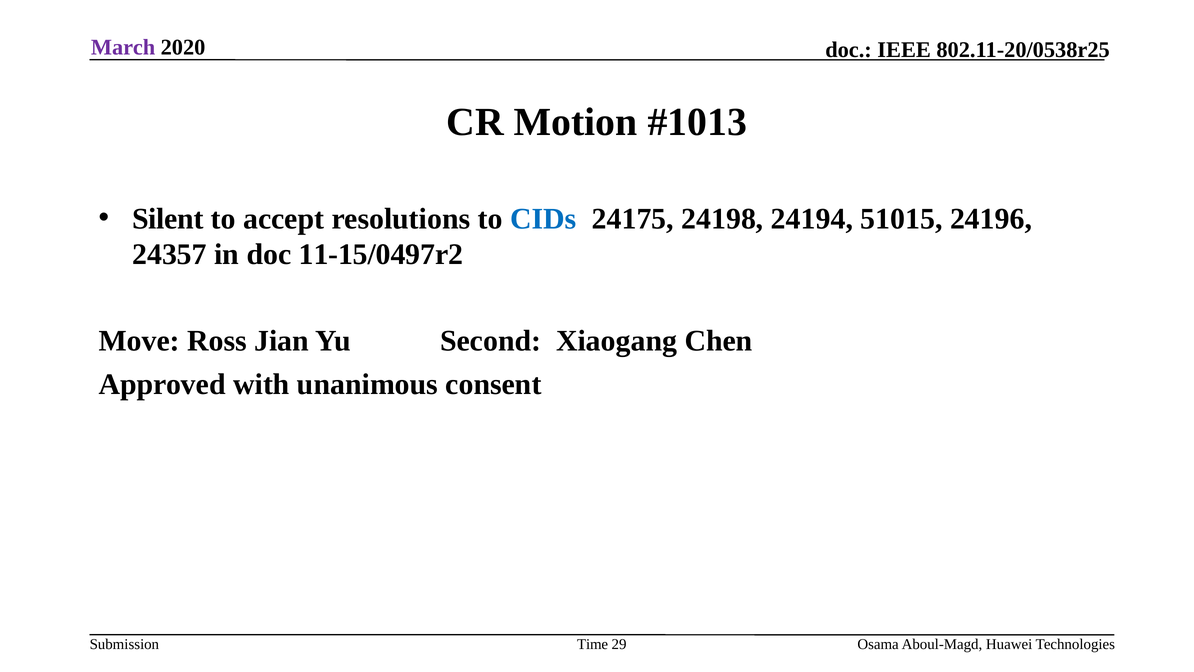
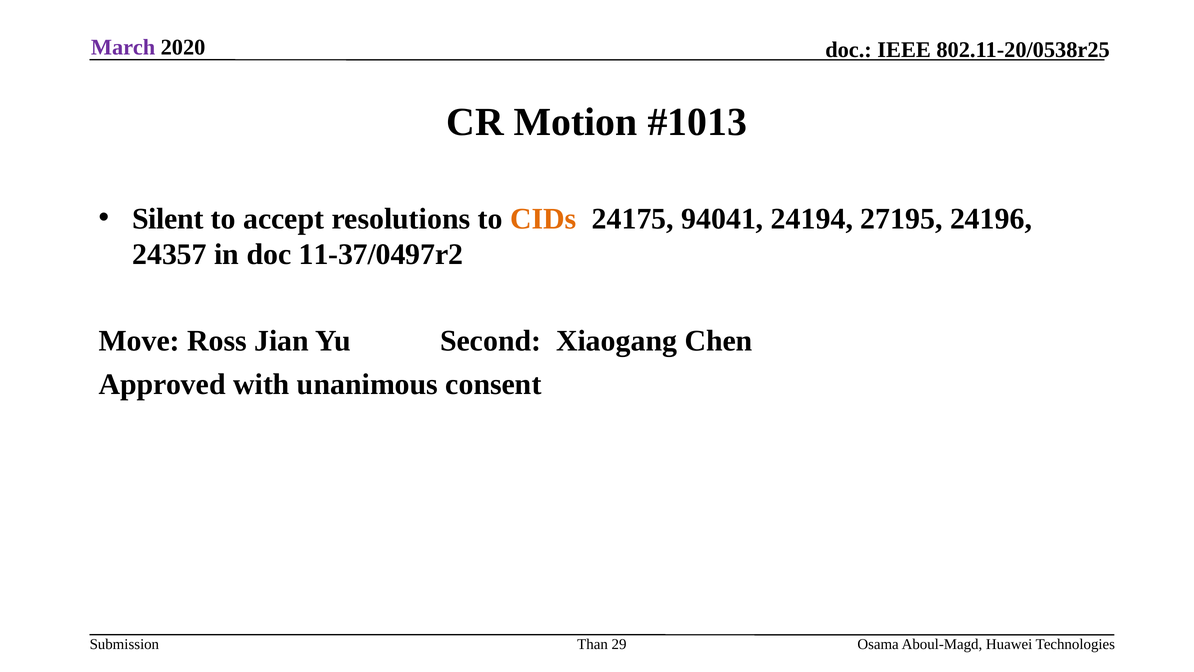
CIDs colour: blue -> orange (543, 219)
24198: 24198 -> 94041 (722, 219)
51015: 51015 -> 27195 (902, 219)
11-15/0497r2: 11-15/0497r2 -> 11-37/0497r2 (381, 254)
Time: Time -> Than (593, 644)
